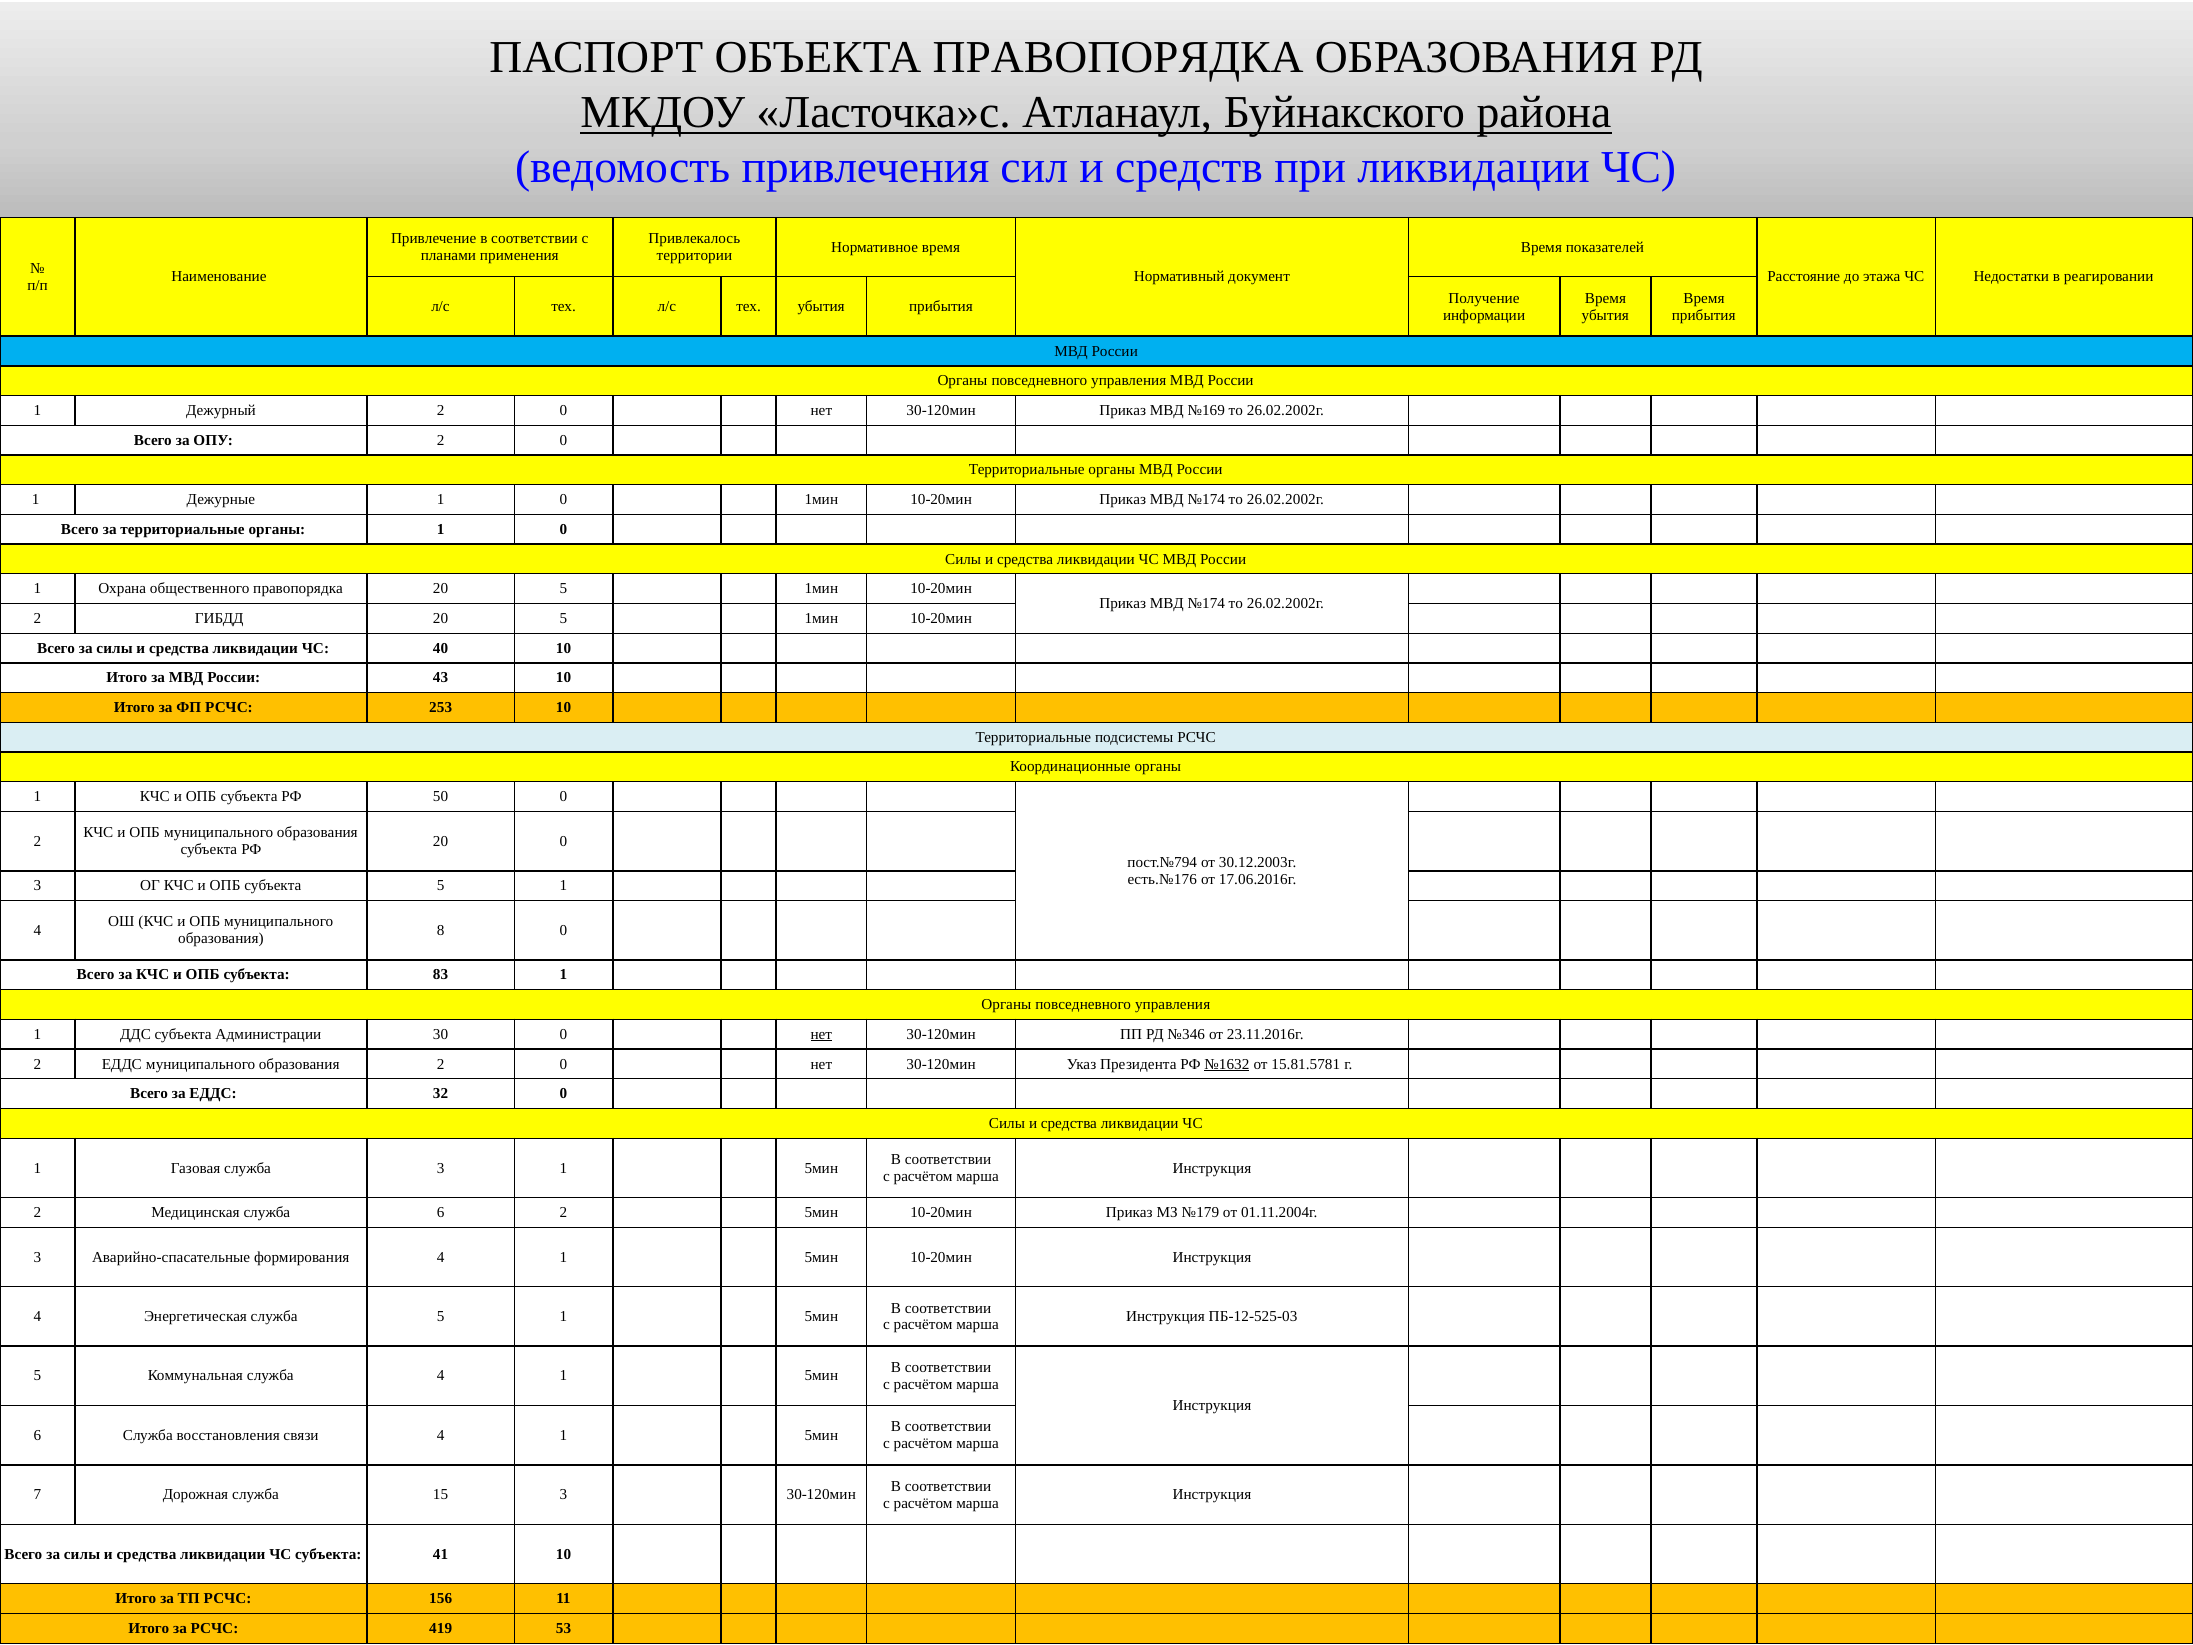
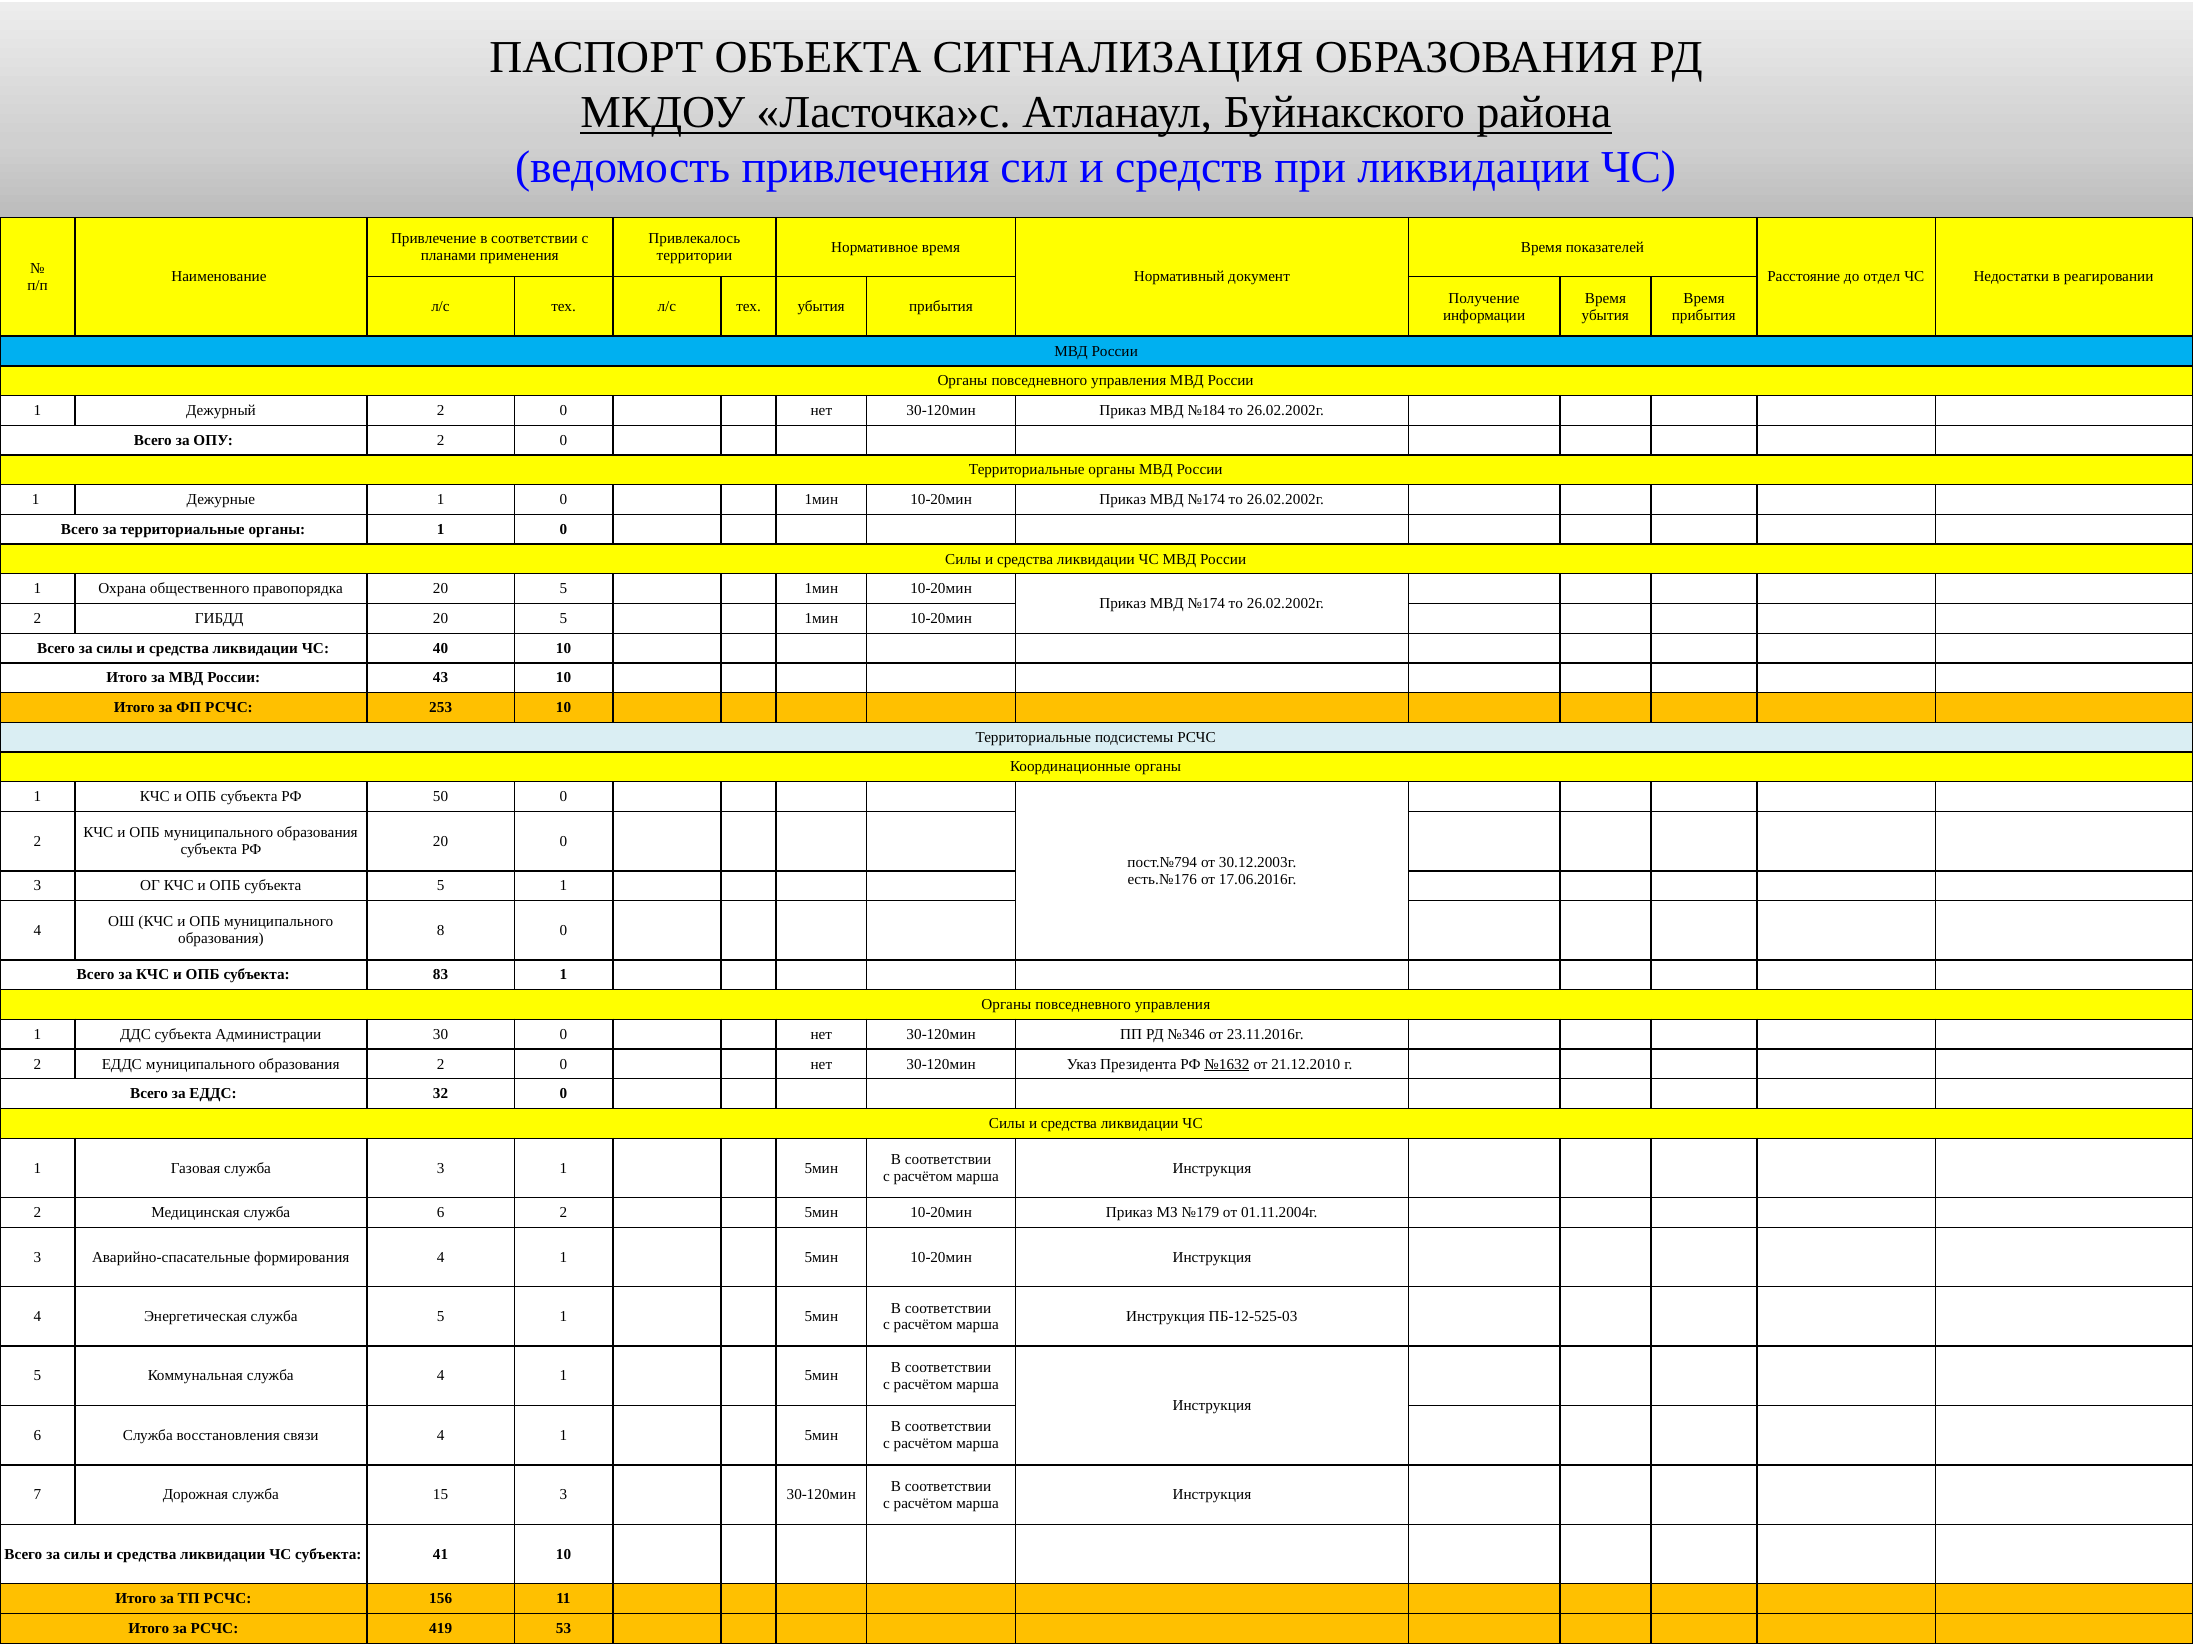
ОБЪЕКТА ПРАВОПОРЯДКА: ПРАВОПОРЯДКА -> СИГНАЛИЗАЦИЯ (1118, 58)
этажа: этажа -> отдел (1882, 277)
№169: №169 -> №184 (1206, 410)
нет underline: present -> none (821, 1034)
15.81.5781: 15.81.5781 -> 21.12.2010 (1306, 1064)
